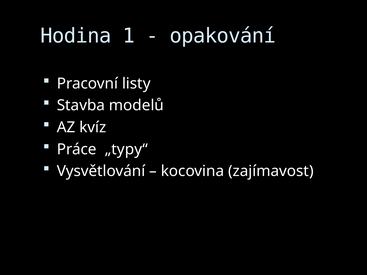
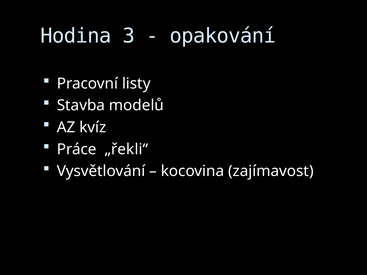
1: 1 -> 3 (129, 36)
„typy“: „typy“ -> „řekli“ (126, 149)
